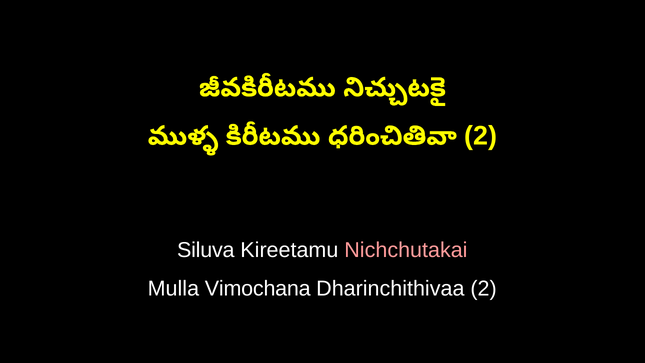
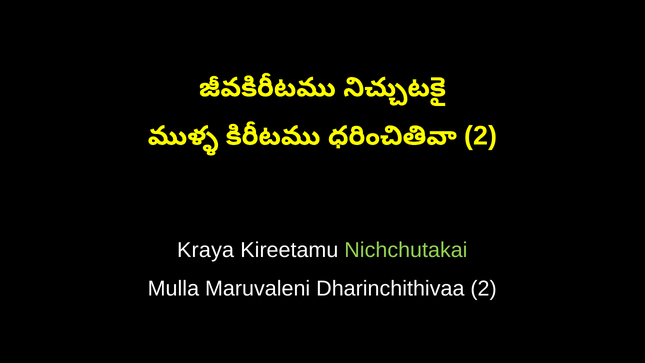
Siluva: Siluva -> Kraya (206, 250)
Nichchutakai colour: pink -> light green (406, 250)
Vimochana: Vimochana -> Maruvaleni (258, 289)
